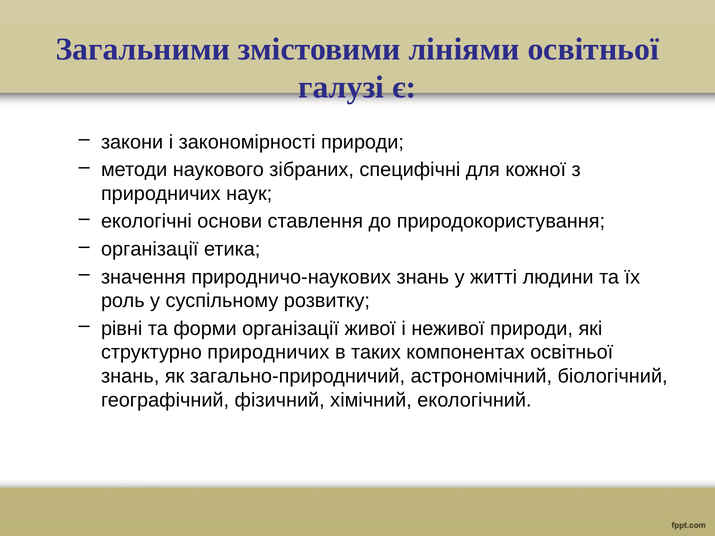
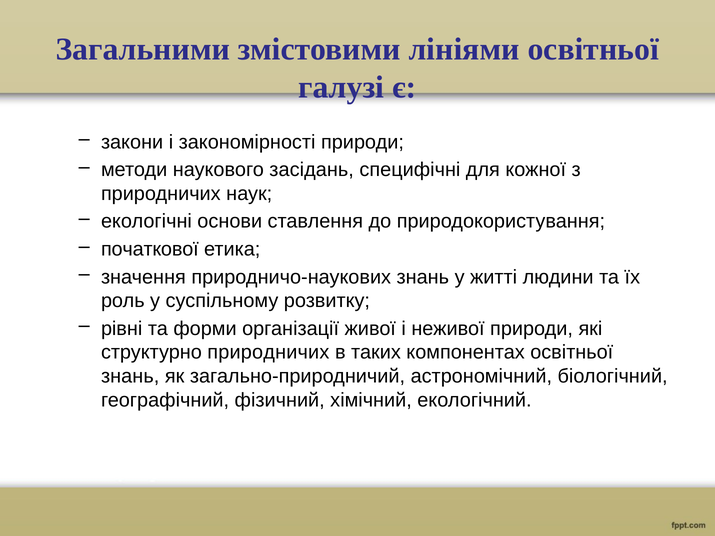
зібраних: зібраних -> засідань (312, 170)
організації: організації -> початкової (150, 249)
